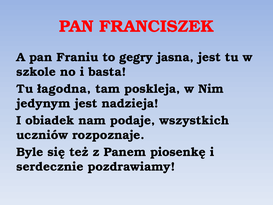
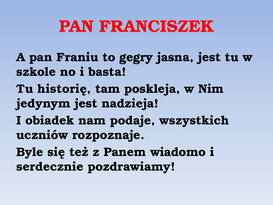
łagodna: łagodna -> historię (64, 89)
piosenkę: piosenkę -> wiadomo (178, 152)
